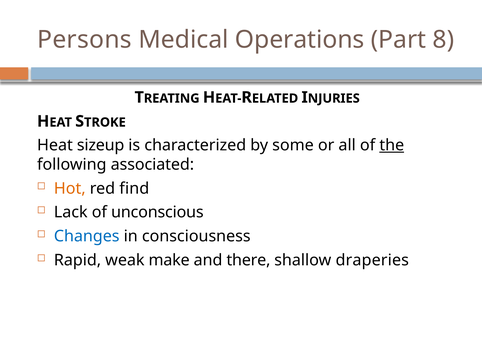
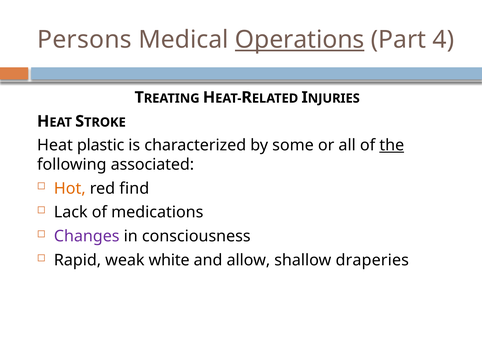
Operations underline: none -> present (300, 40)
8: 8 -> 4 (443, 40)
sizeup: sizeup -> plastic (101, 145)
unconscious: unconscious -> medications (157, 213)
Changes colour: blue -> purple (87, 237)
make: make -> white (169, 261)
there: there -> allow (248, 261)
